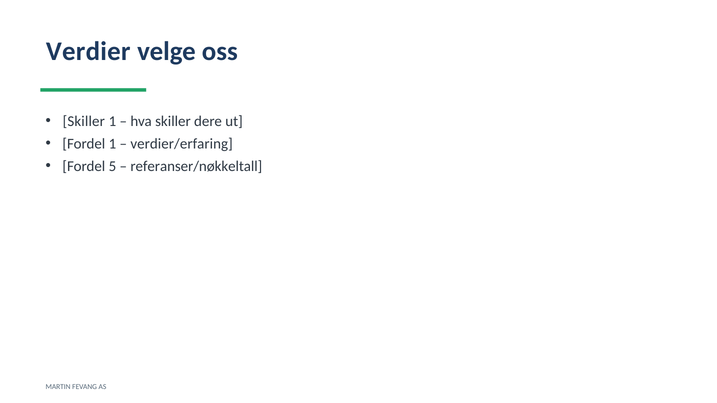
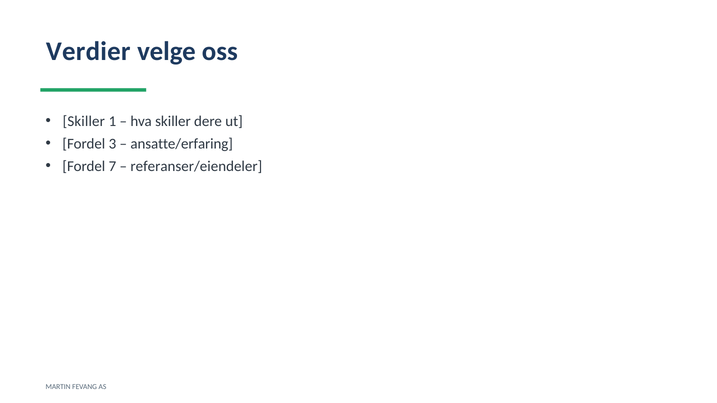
Fordel 1: 1 -> 3 (112, 144)
verdier/erfaring: verdier/erfaring -> ansatte/erfaring (182, 144)
5: 5 -> 7 (112, 166)
referanser/nøkkeltall: referanser/nøkkeltall -> referanser/eiendeler (196, 166)
